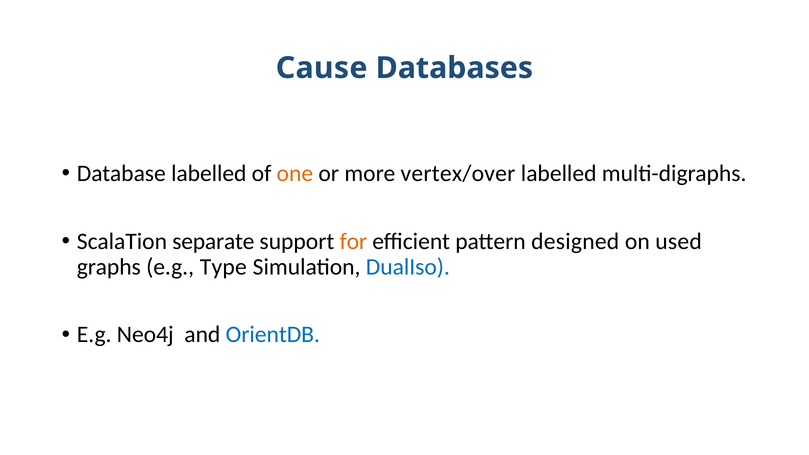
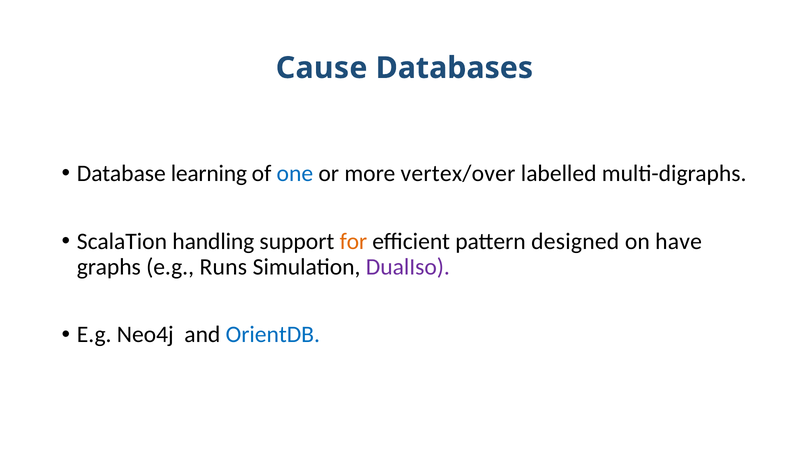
Database labelled: labelled -> learning (209, 174)
one colour: orange -> blue (295, 174)
separate: separate -> handling (213, 241)
used: used -> have (679, 241)
Type: Type -> Runs (223, 267)
DualIso colour: blue -> purple (408, 267)
